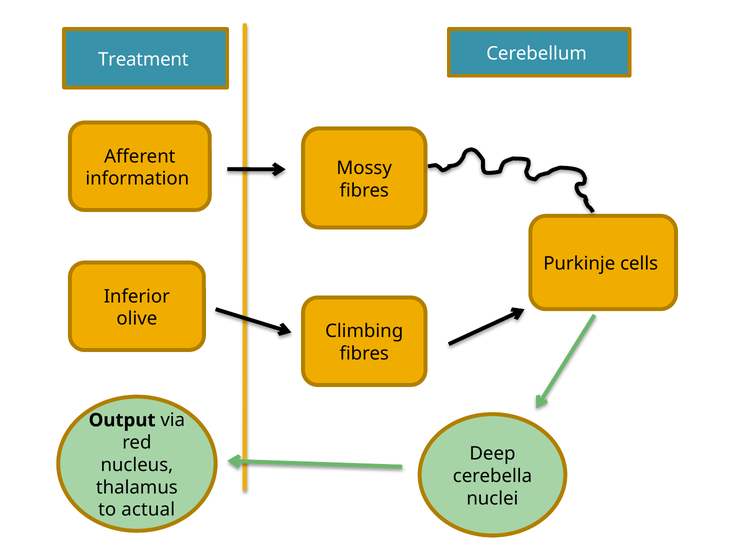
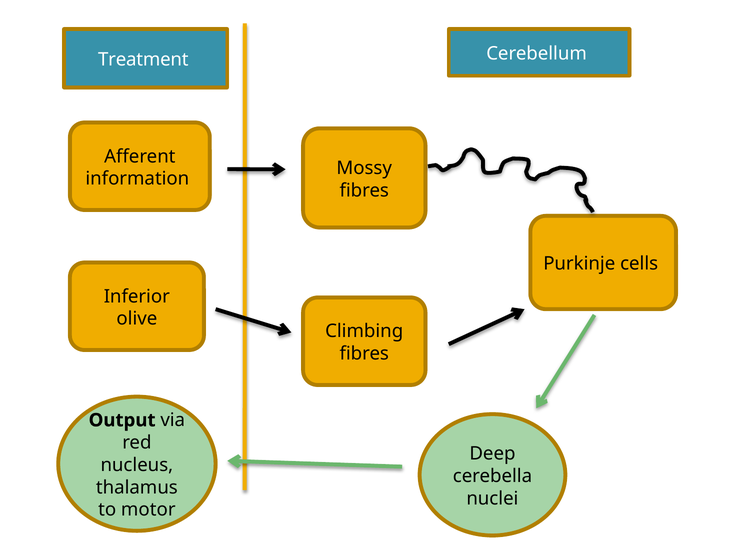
actual: actual -> motor (148, 509)
